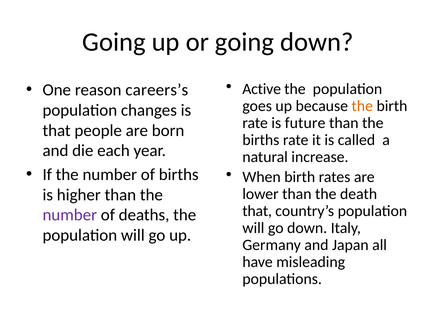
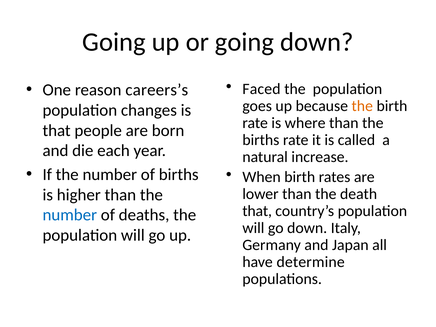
Active: Active -> Faced (261, 89)
future: future -> where (305, 123)
number colour: purple -> blue (70, 215)
misleading: misleading -> determine (311, 262)
